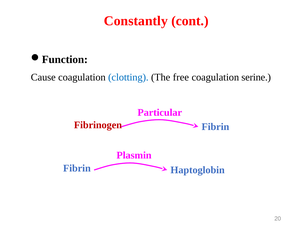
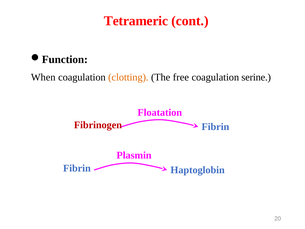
Constantly: Constantly -> Tetrameric (136, 21)
Cause: Cause -> When (43, 77)
clotting colour: blue -> orange (128, 77)
Particular: Particular -> Floatation (160, 112)
